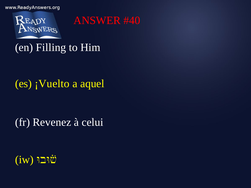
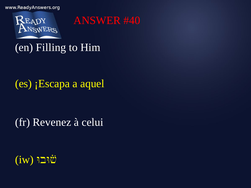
¡Vuelto: ¡Vuelto -> ¡Escapa (52, 84)
